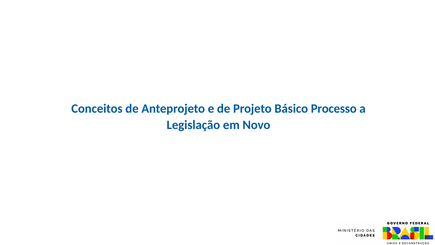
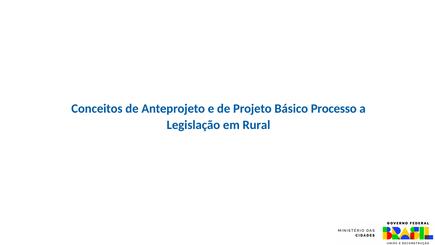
Novo: Novo -> Rural (256, 125)
